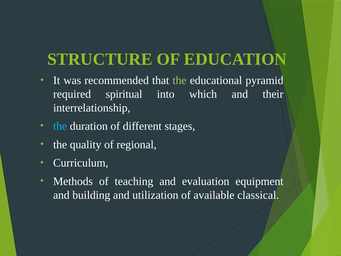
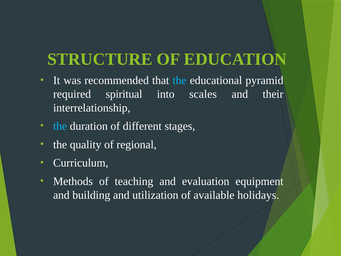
the colour: light green -> light blue (179, 80)
which: which -> scales (203, 94)
classical: classical -> holidays (258, 195)
